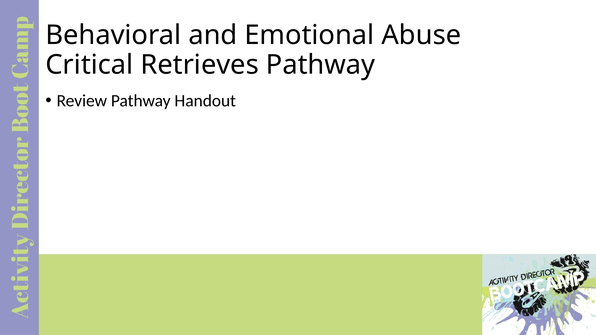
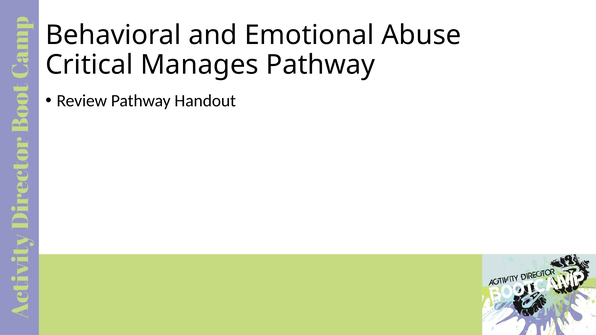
Retrieves: Retrieves -> Manages (200, 65)
